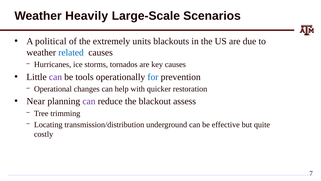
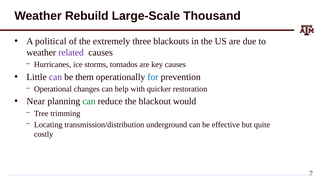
Heavily: Heavily -> Rebuild (87, 16)
Scenarios: Scenarios -> Thousand (212, 16)
units: units -> three (142, 41)
related colour: blue -> purple (71, 52)
tools: tools -> them (85, 77)
can colour: purple -> green (89, 101)
assess: assess -> would (185, 101)
